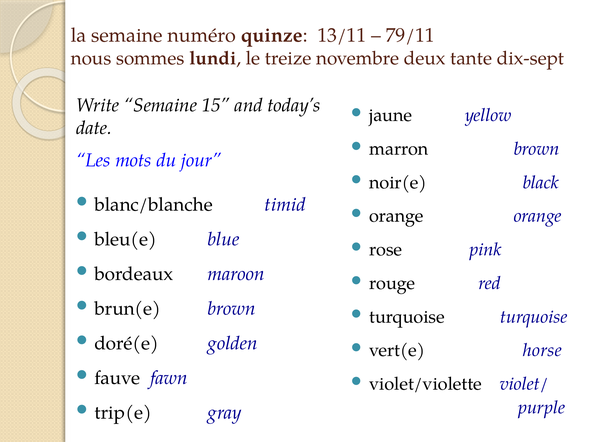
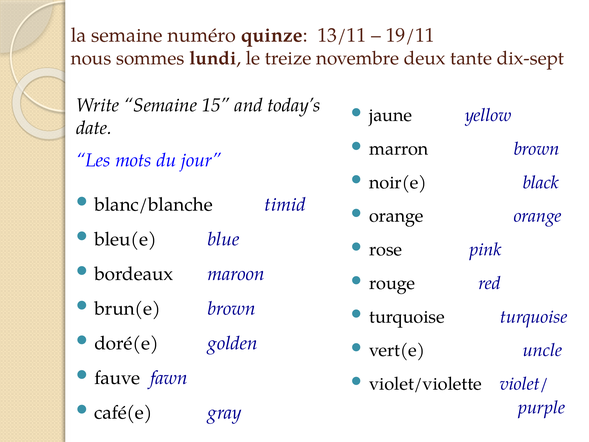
79/11: 79/11 -> 19/11 (410, 35)
horse: horse -> uncle (542, 350)
trip(e: trip(e -> café(e (123, 412)
